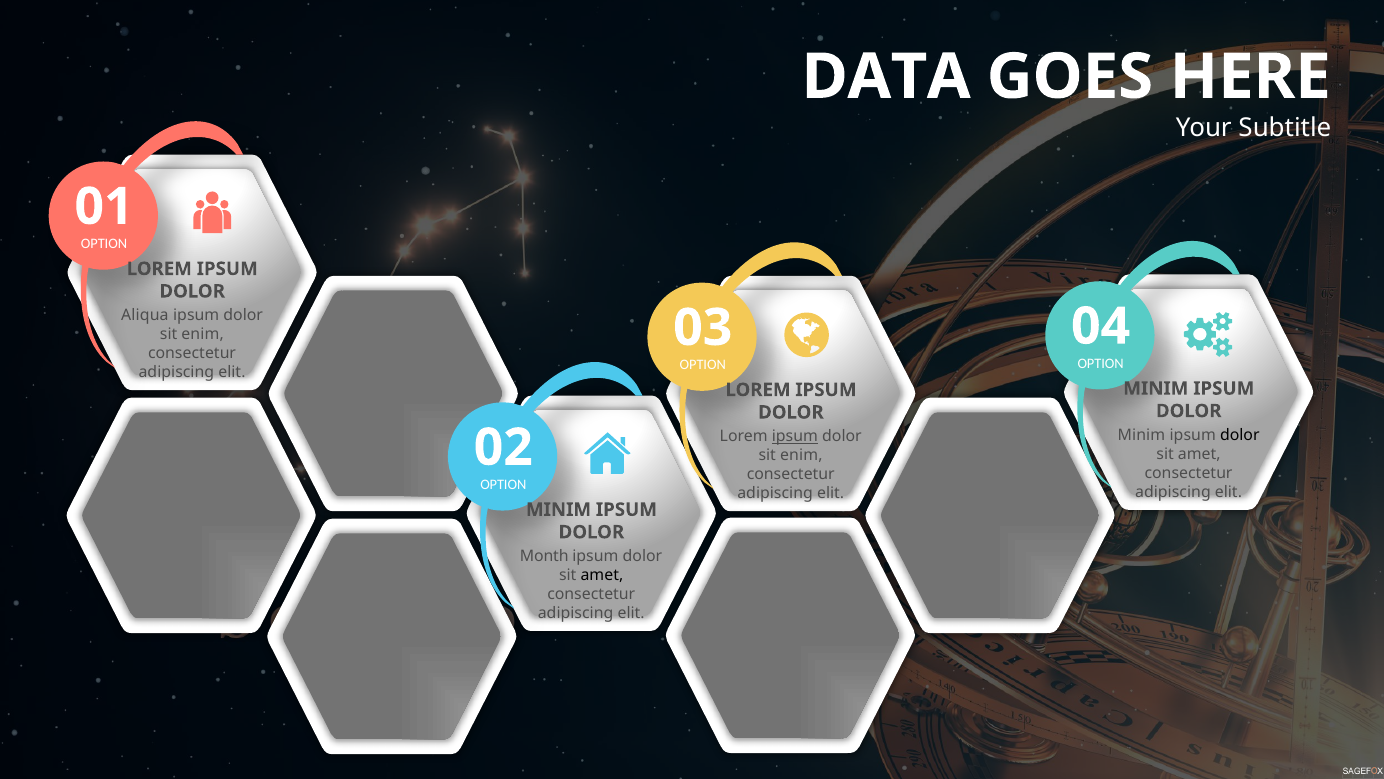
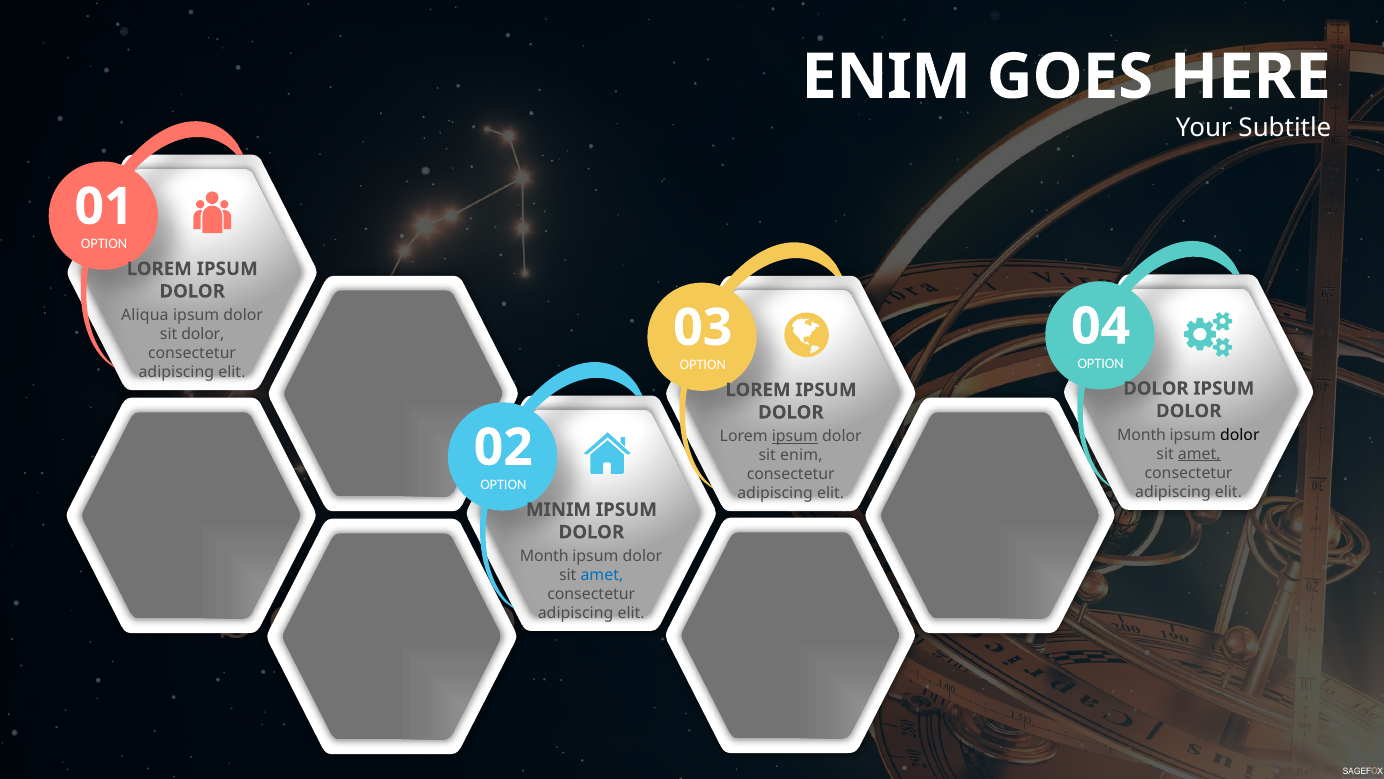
DATA: DATA -> ENIM (886, 77)
enim: enim -> dolor (203, 334)
MINIM: MINIM -> DOLOR (1156, 388)
Minim: Minim -> Month (1142, 435)
amet underline: none -> present (1199, 454)
amet colour: black -> blue (602, 575)
